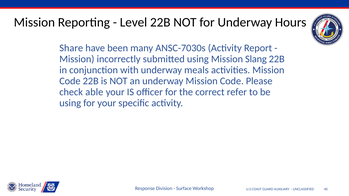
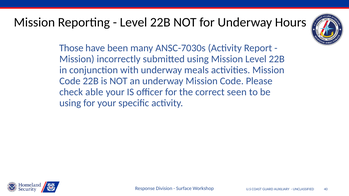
Share: Share -> Those (71, 48)
Mission Slang: Slang -> Level (256, 59)
refer: refer -> seen (237, 92)
